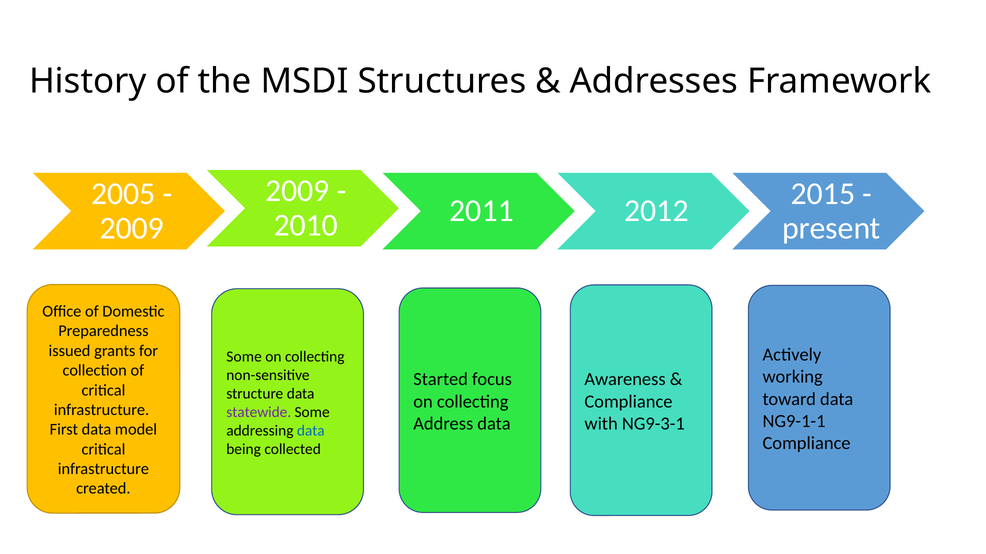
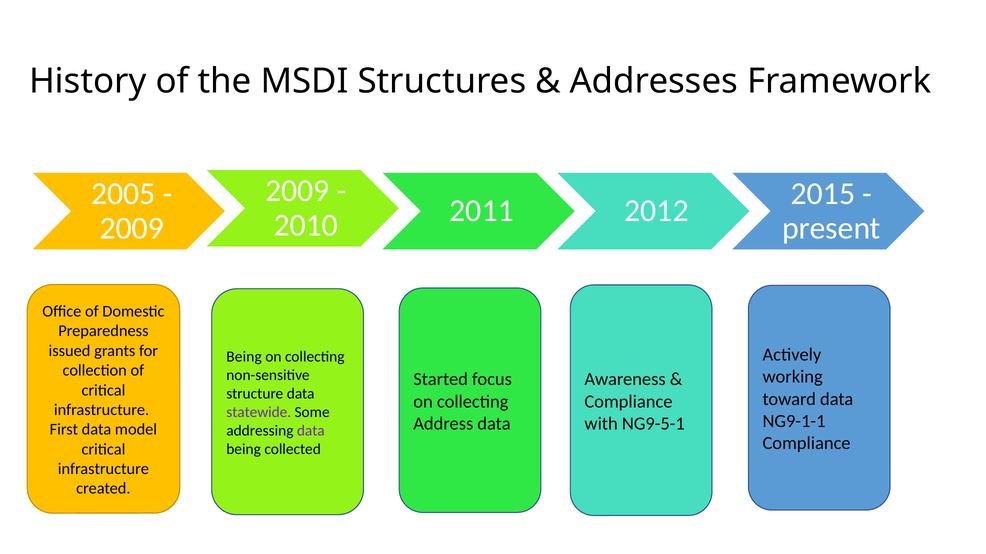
Some: Some -> Being (244, 357)
NG9-3-1: NG9-3-1 -> NG9-5-1 (653, 424)
data colour: blue -> purple (311, 431)
